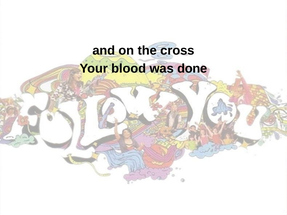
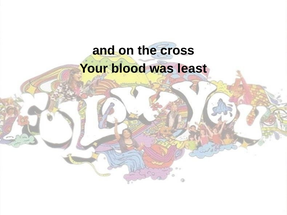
done: done -> least (192, 69)
